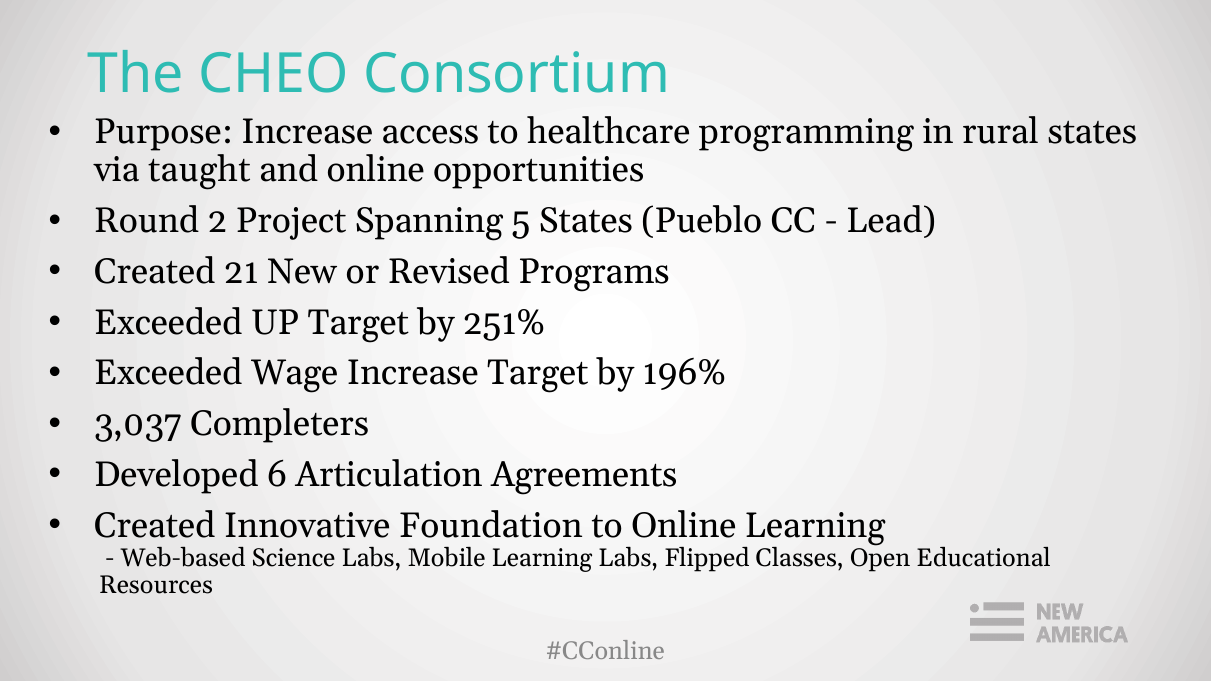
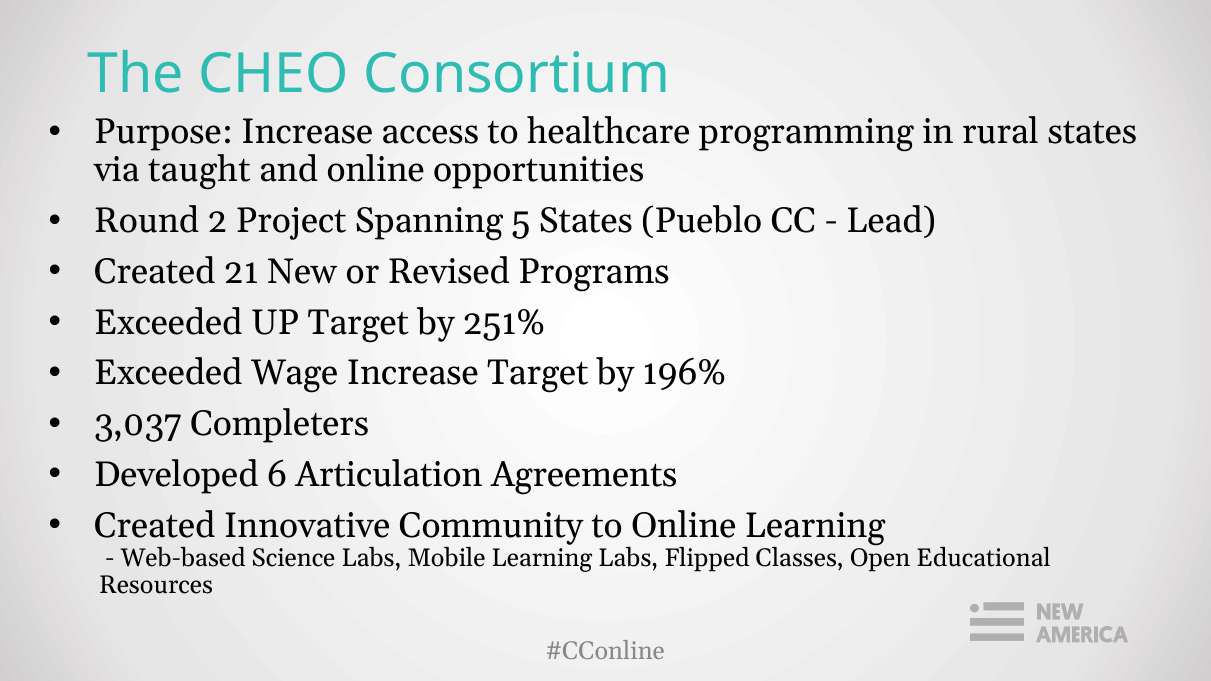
Foundation: Foundation -> Community (491, 526)
